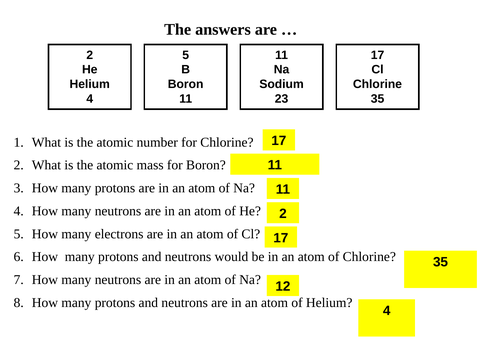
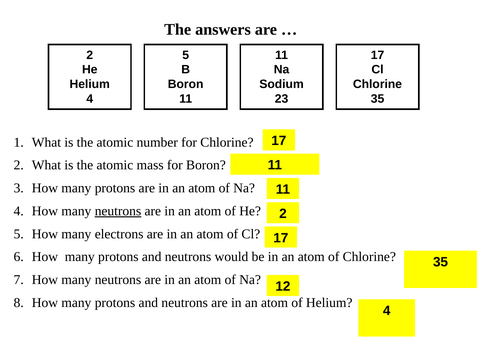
neutrons underline: none -> present (118, 211)
